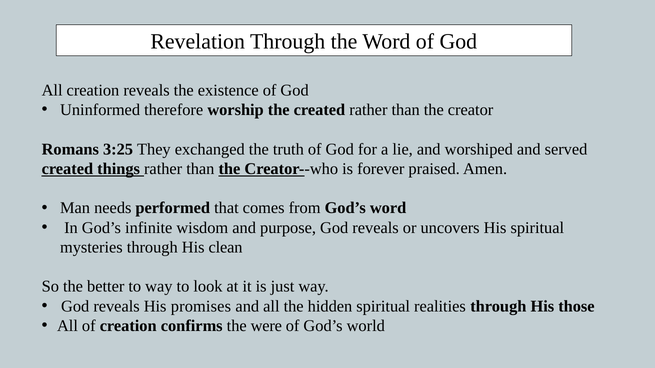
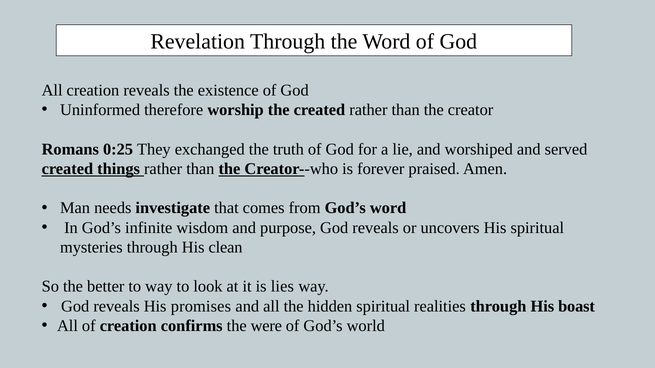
3:25: 3:25 -> 0:25 (118, 149)
performed: performed -> investigate (173, 208)
just: just -> lies (282, 287)
those: those -> boast (577, 307)
